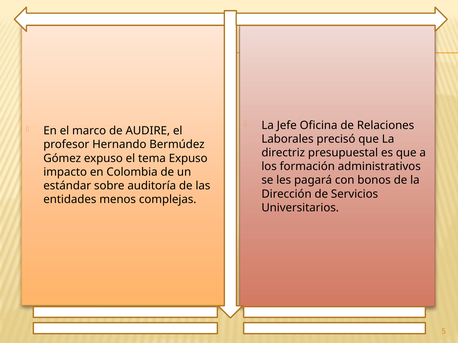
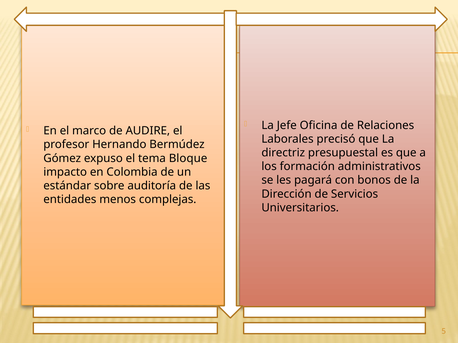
tema Expuso: Expuso -> Bloque (188, 159)
